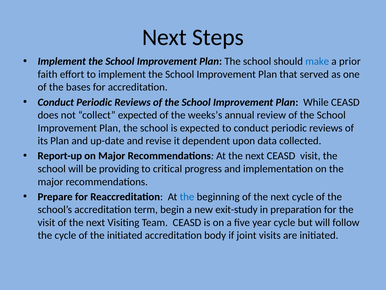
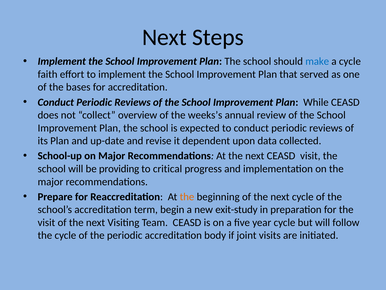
a prior: prior -> cycle (350, 61)
collect expected: expected -> overview (138, 115)
Report-up: Report-up -> School-up (60, 156)
the colour: blue -> orange (187, 196)
the initiated: initiated -> periodic (125, 235)
